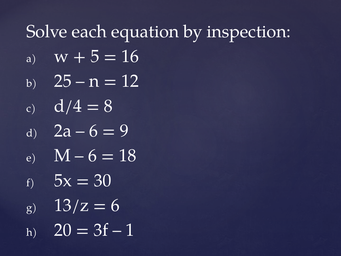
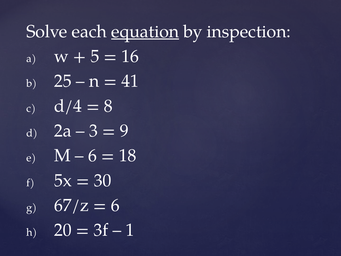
equation underline: none -> present (145, 31)
12: 12 -> 41 (130, 81)
6: 6 -> 3 (93, 131)
13/z: 13/z -> 67/z (71, 205)
